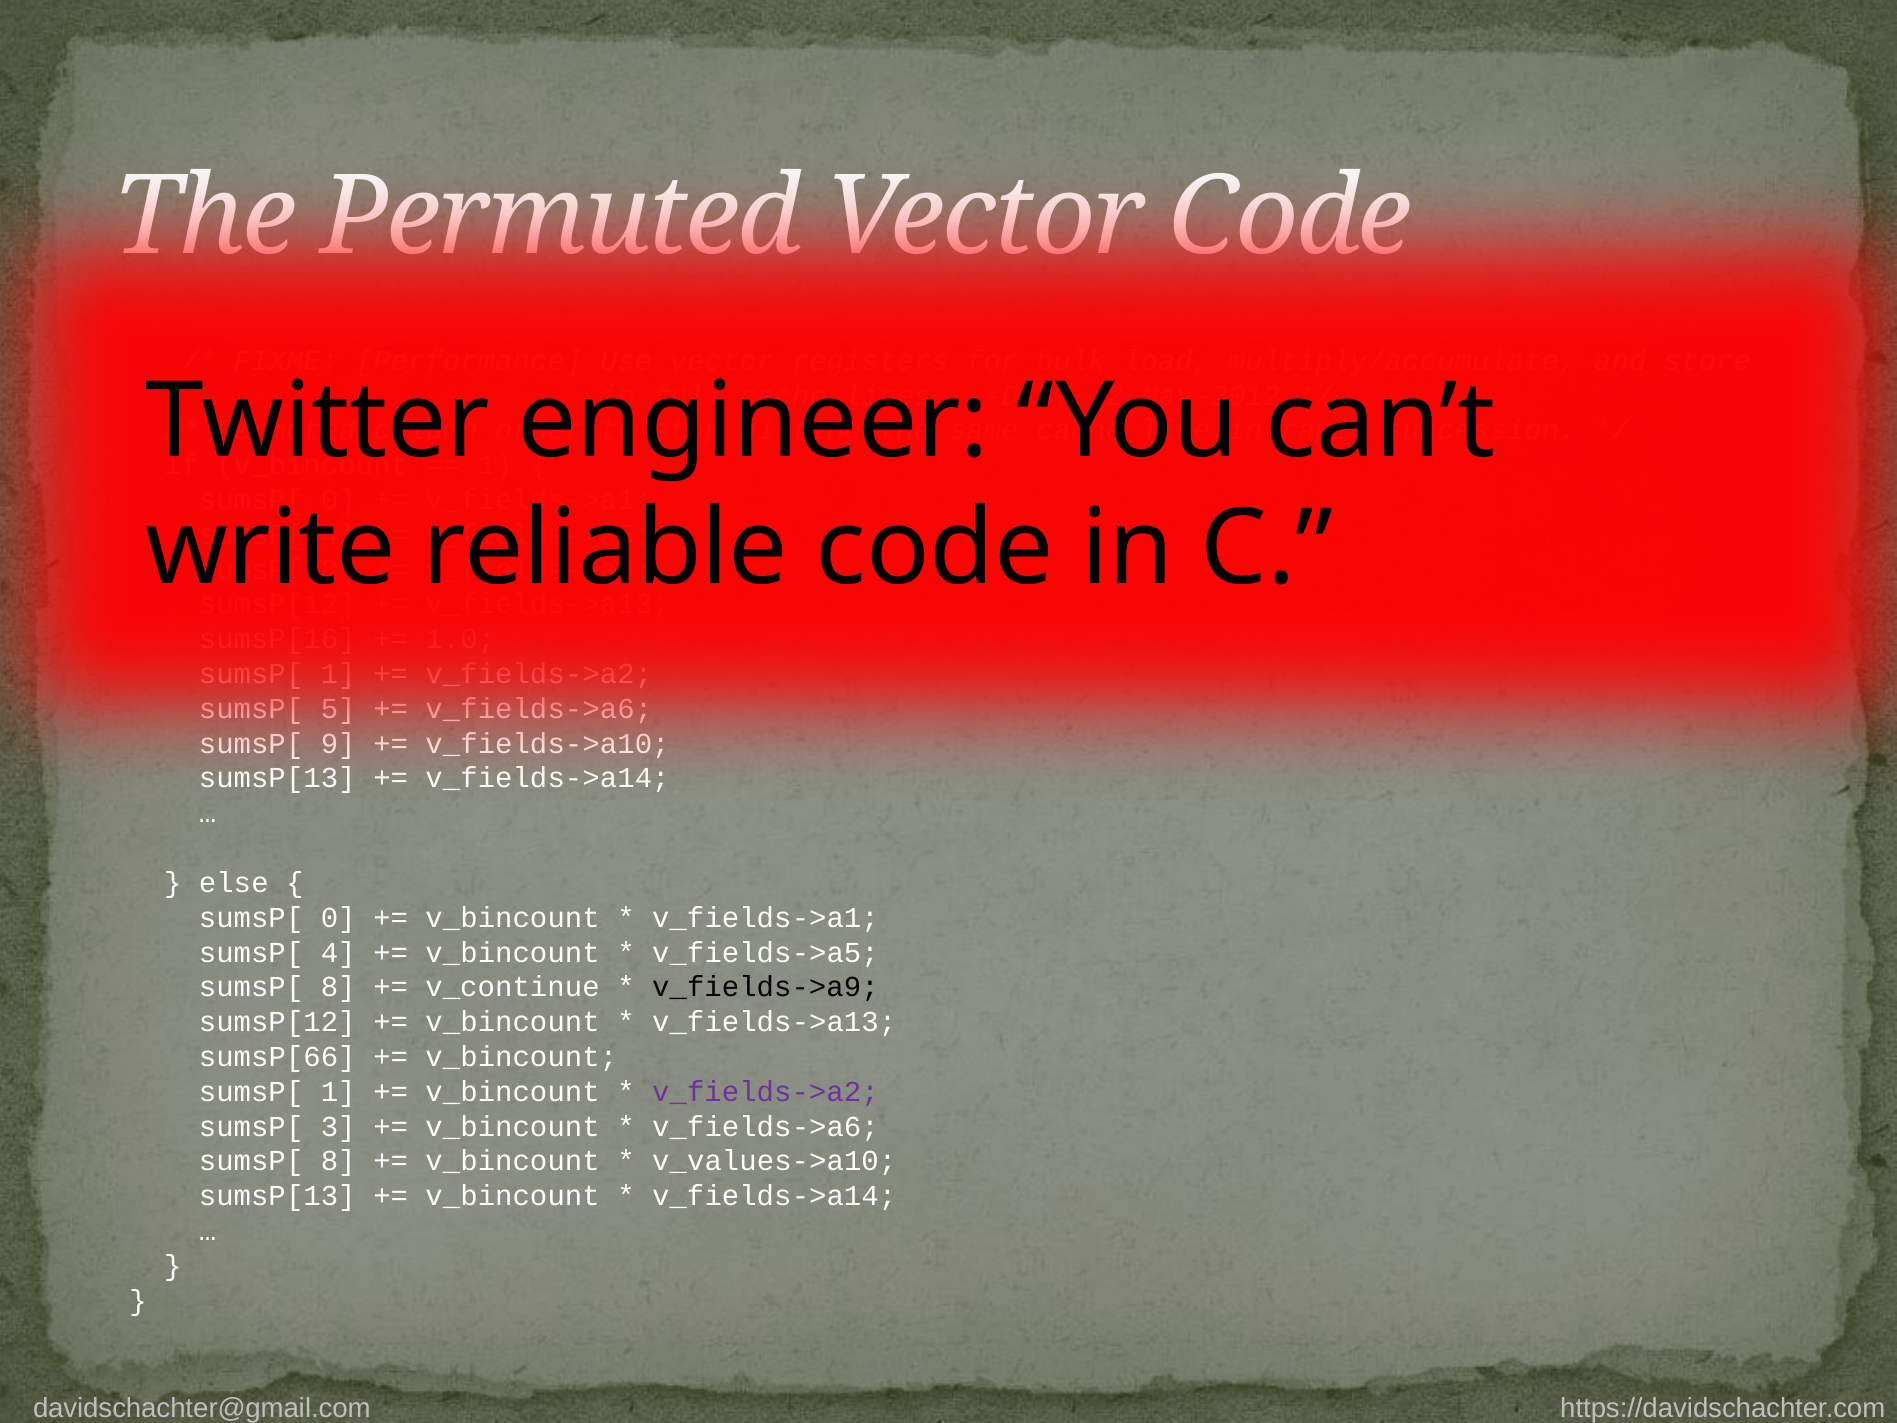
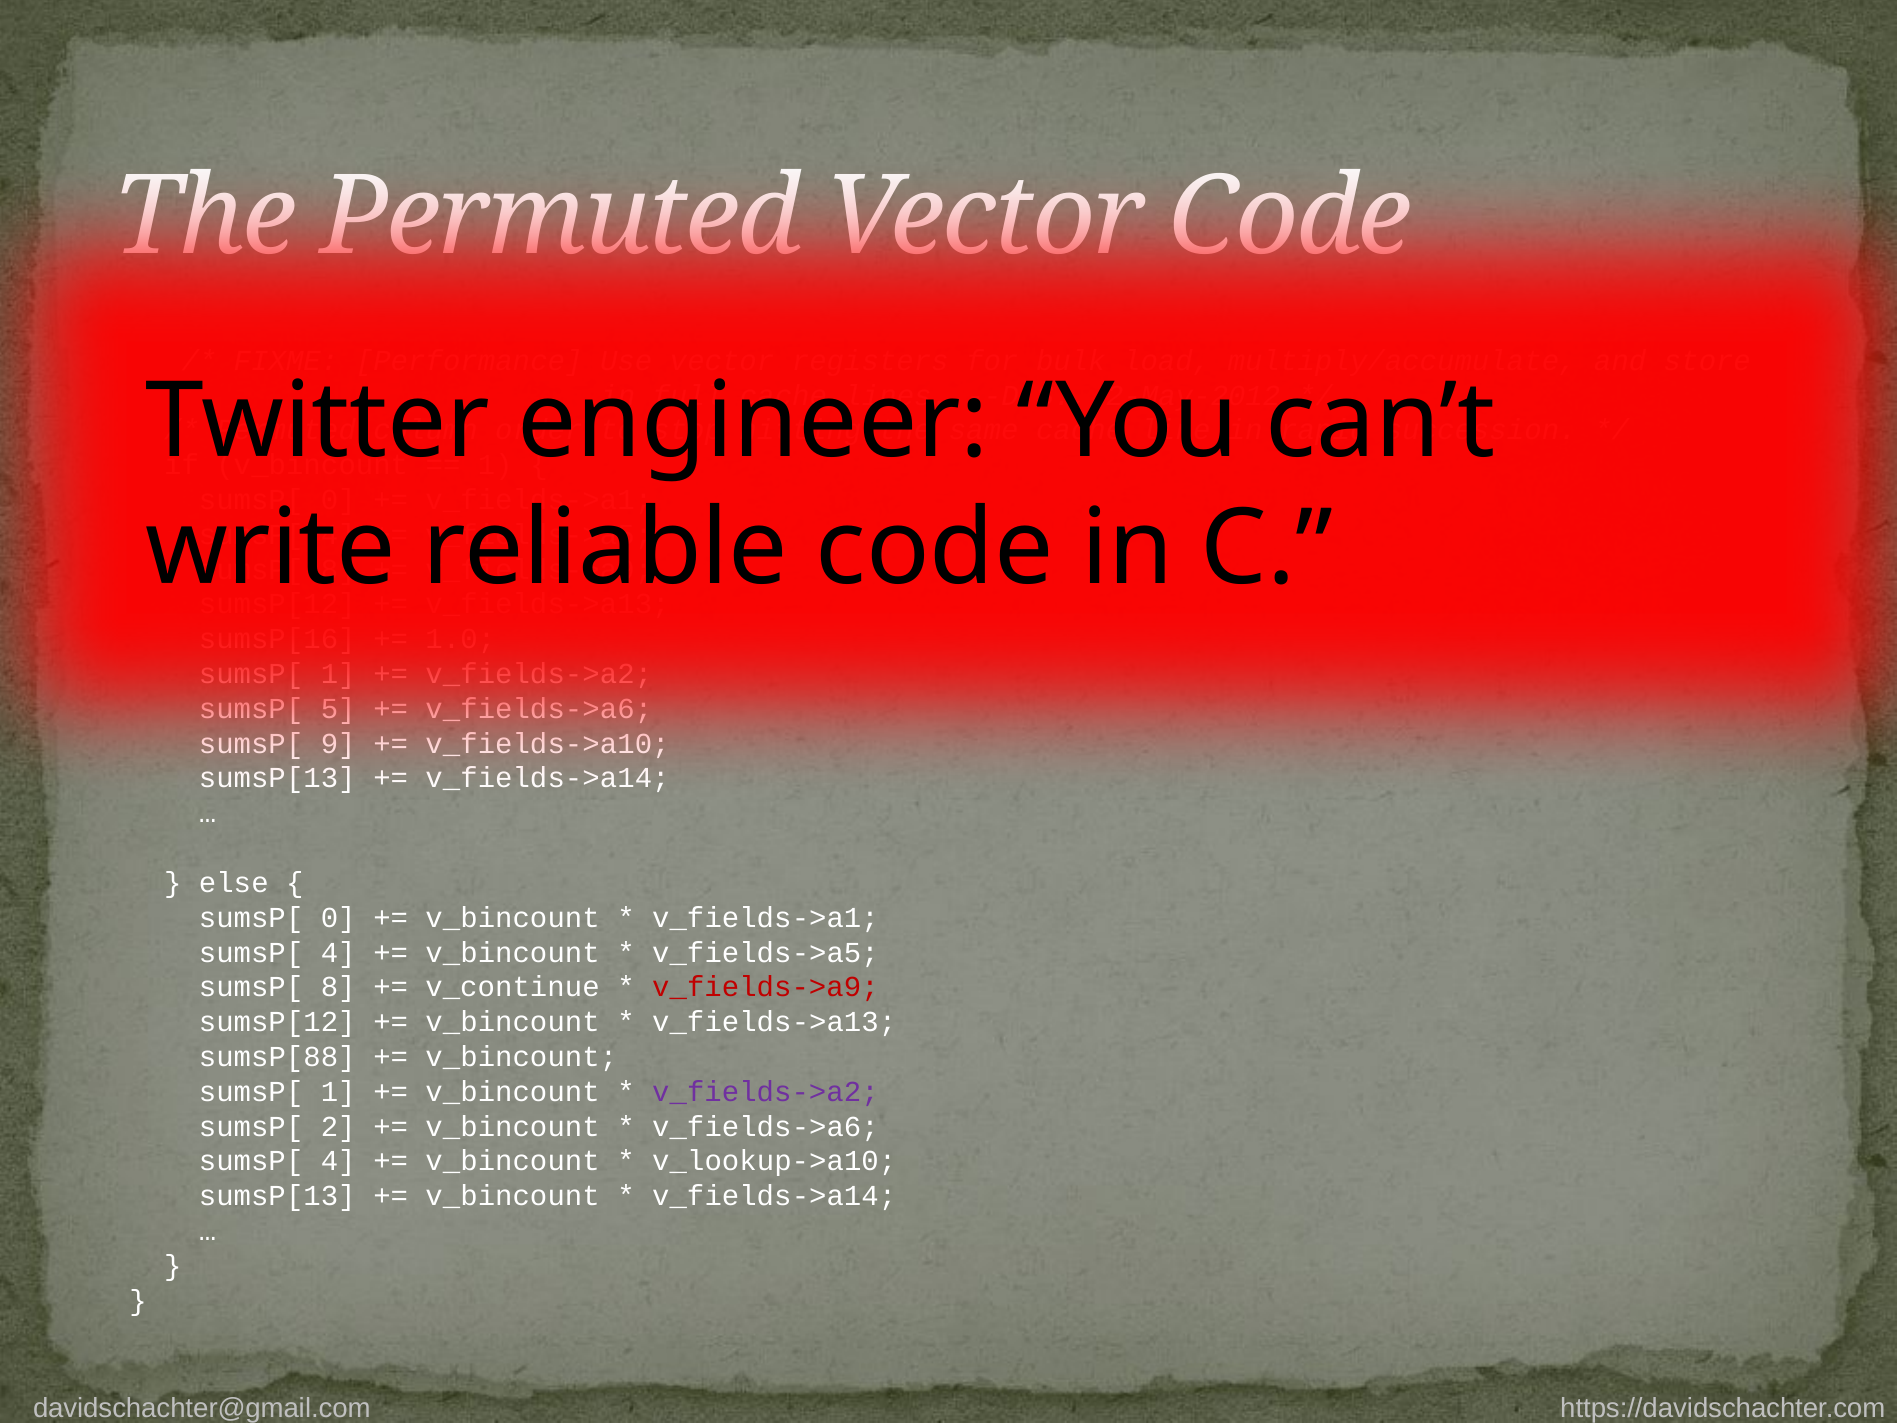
v_fields->a9 colour: black -> red (765, 987)
sumsP[66: sumsP[66 -> sumsP[88 (277, 1057)
3: 3 -> 2 (338, 1126)
8: 8 -> 4 (338, 1161)
v_values->a10: v_values->a10 -> v_lookup->a10 (774, 1161)
